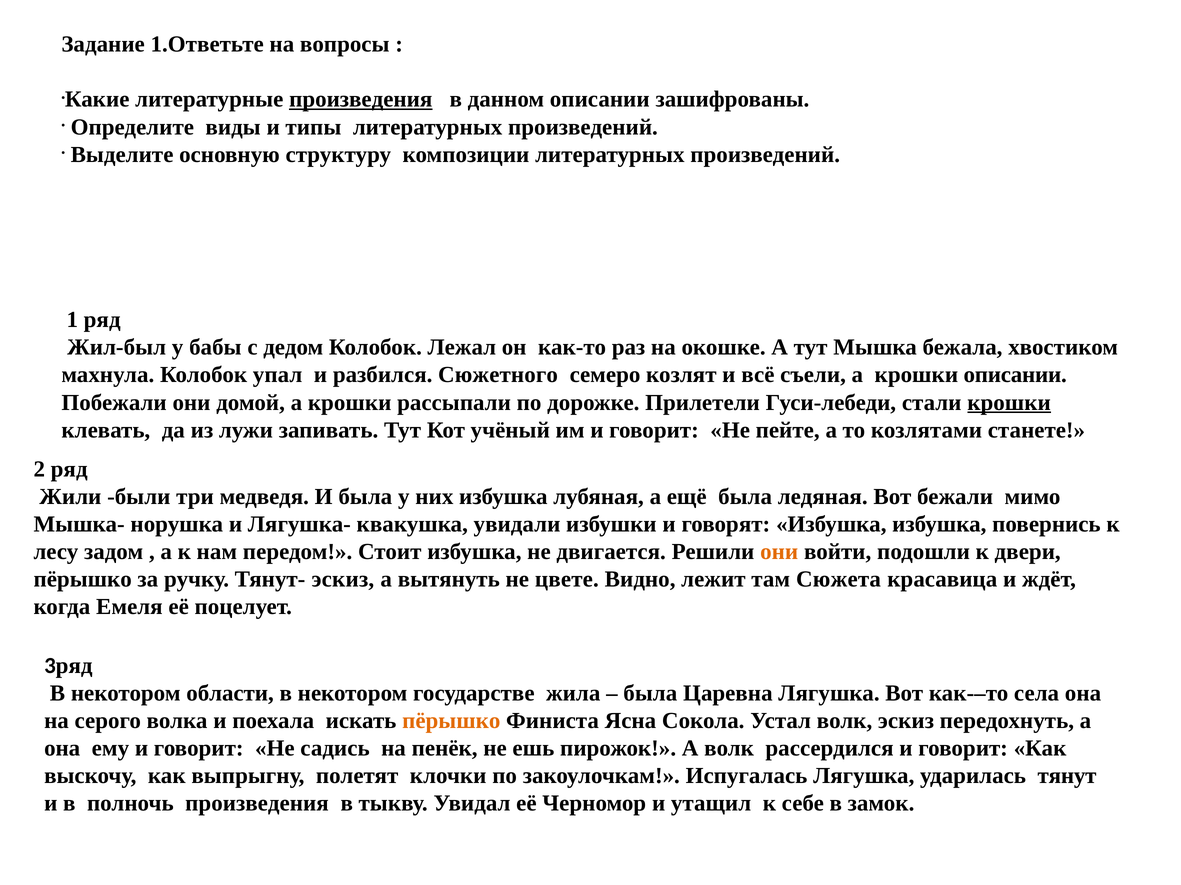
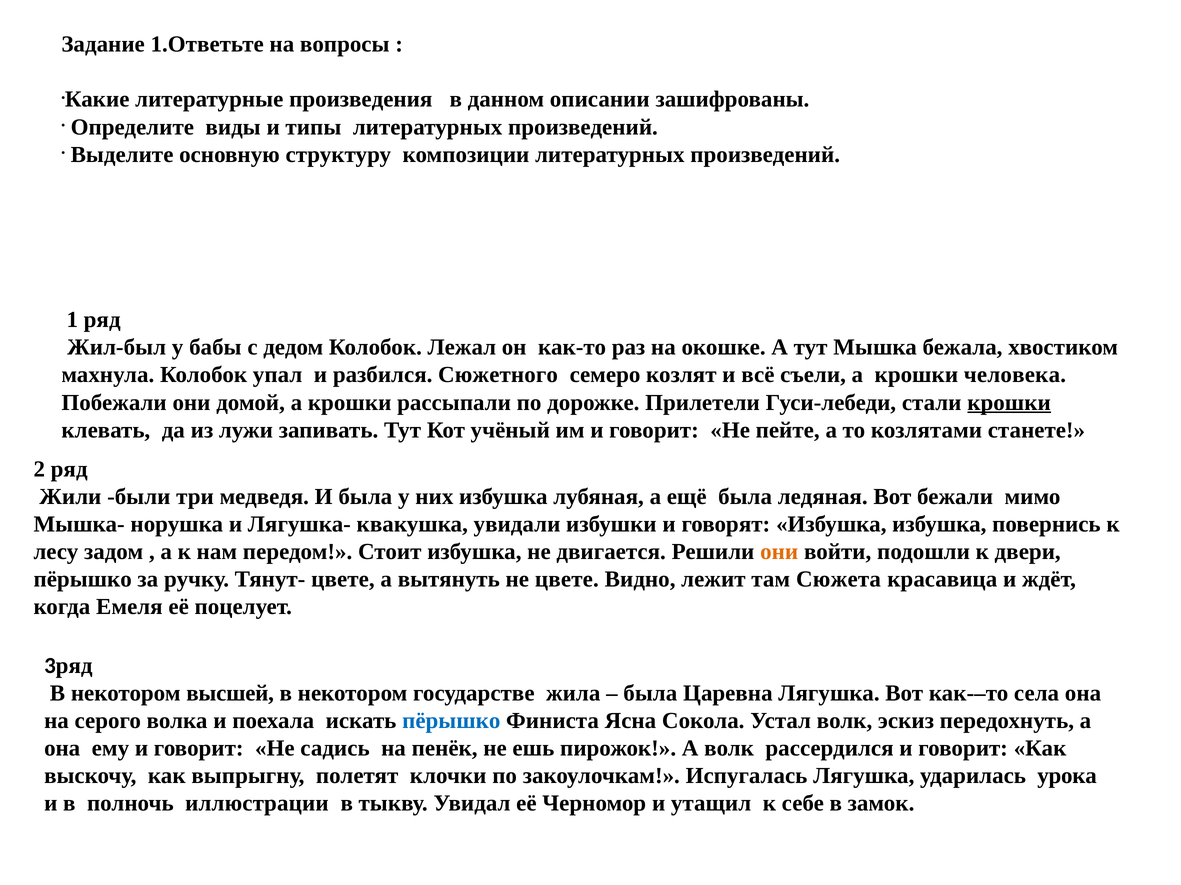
произведения underline: present -> none (361, 100)
крошки описании: описании -> человека (1015, 375)
Тянут- эскиз: эскиз -> цвете (343, 580)
области: области -> высшей (230, 694)
пёрышко colour: orange -> blue (451, 721)
тянут: тянут -> урока (1067, 776)
полночь произведения: произведения -> иллюстрации (257, 804)
